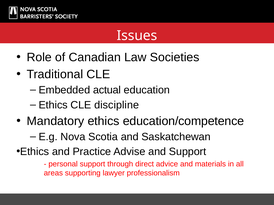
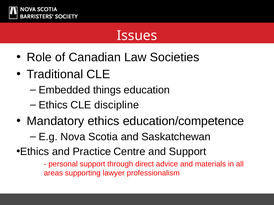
actual: actual -> things (107, 90)
Advise: Advise -> Centre (129, 152)
